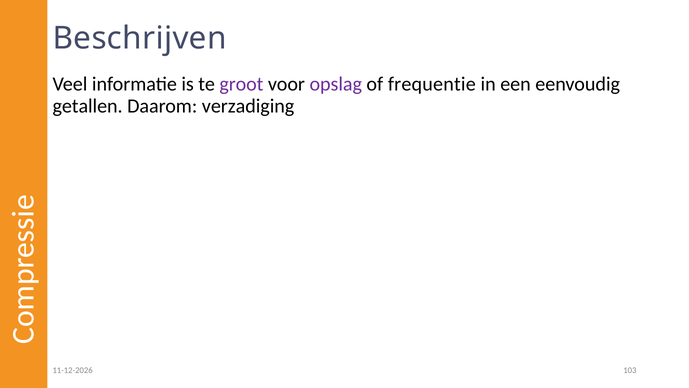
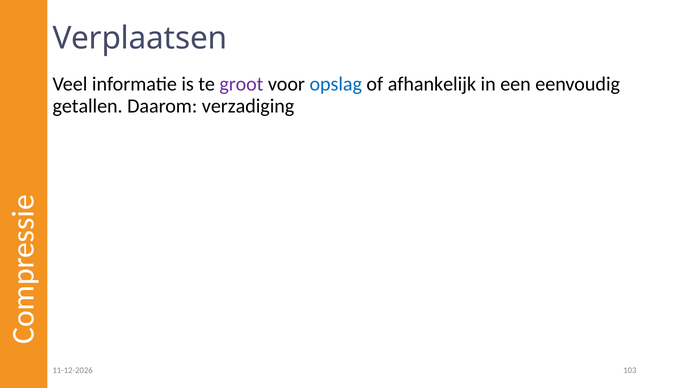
Beschrijven: Beschrijven -> Verplaatsen (140, 38)
opslag colour: purple -> blue (336, 84)
frequentie: frequentie -> afhankelijk (432, 84)
